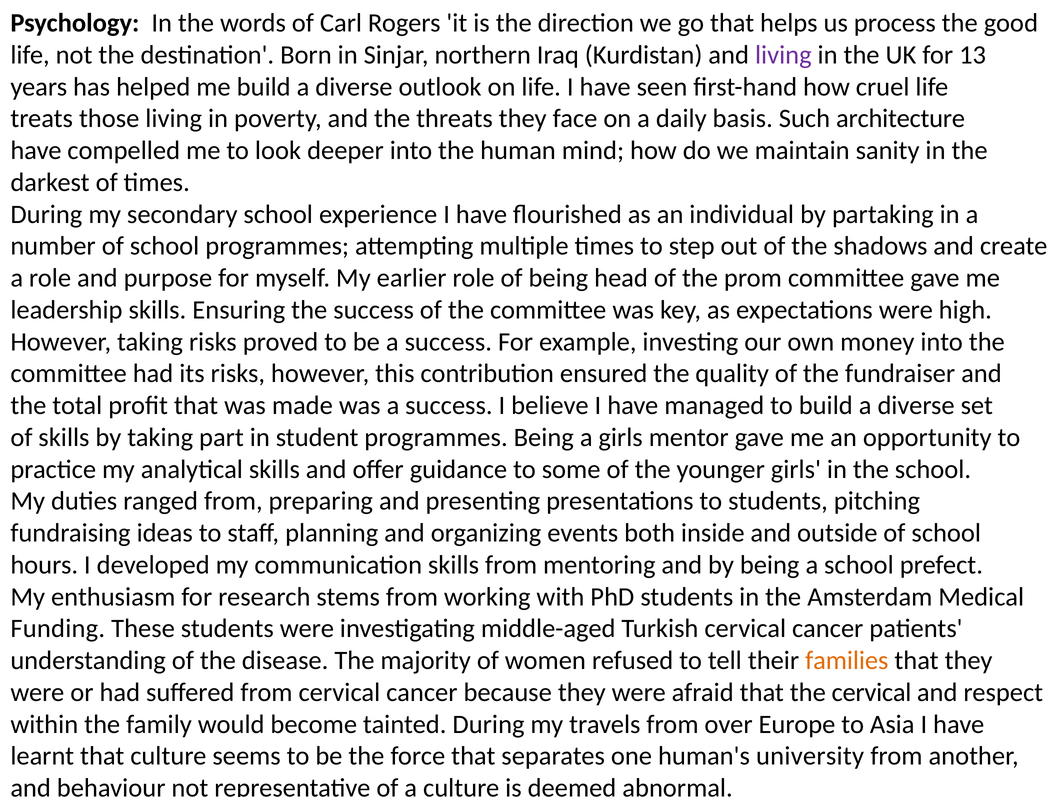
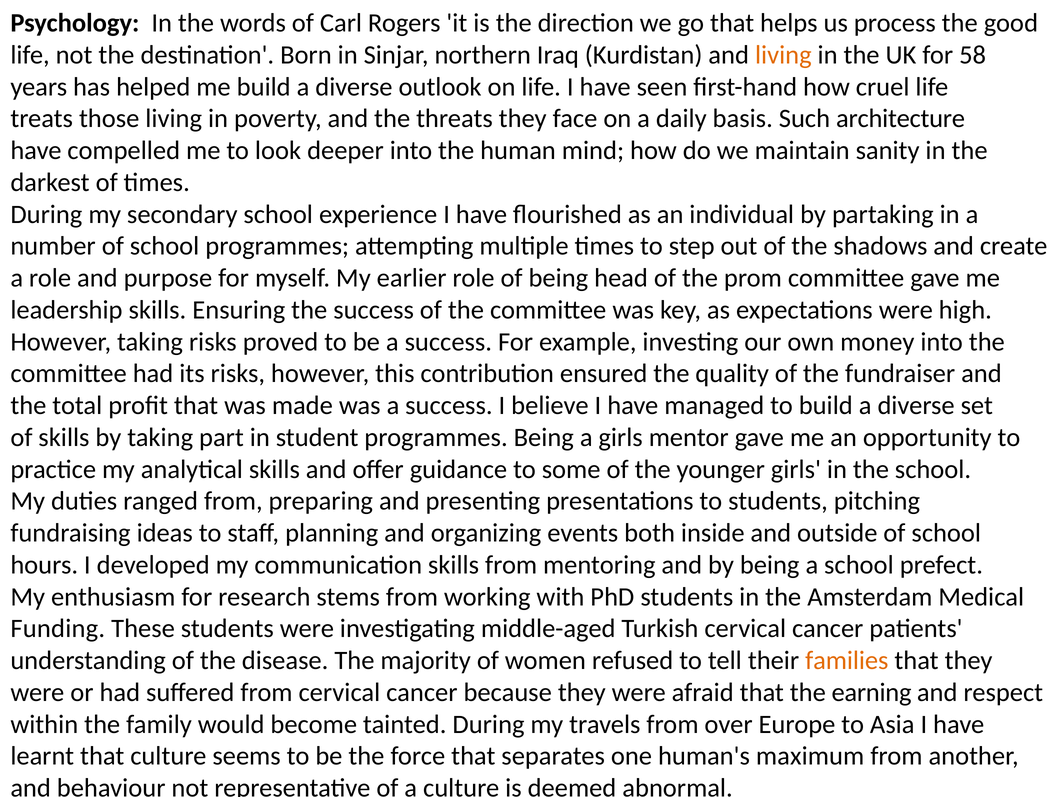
living colour: purple -> orange (783, 55)
13: 13 -> 58 (973, 55)
the cervical: cervical -> earning (872, 692)
university: university -> maximum (810, 756)
